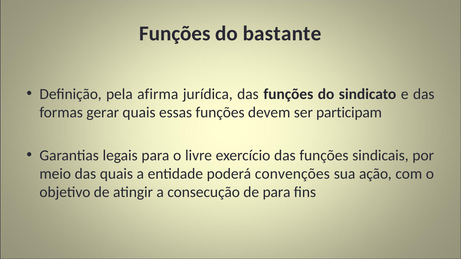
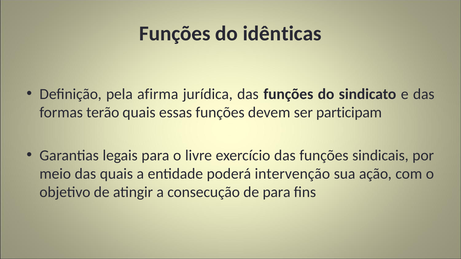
bastante: bastante -> idênticas (282, 33)
gerar: gerar -> terão (103, 112)
convenções: convenções -> intervenção (292, 174)
